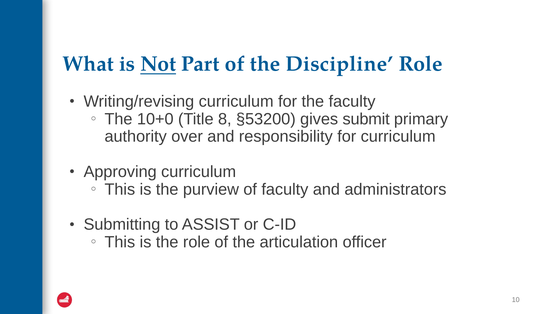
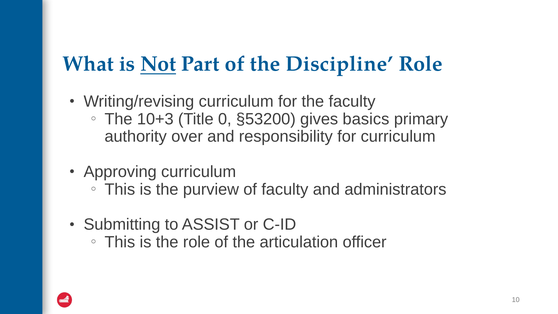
10+0: 10+0 -> 10+3 (155, 119)
8: 8 -> 0 (225, 119)
submit: submit -> basics (366, 119)
